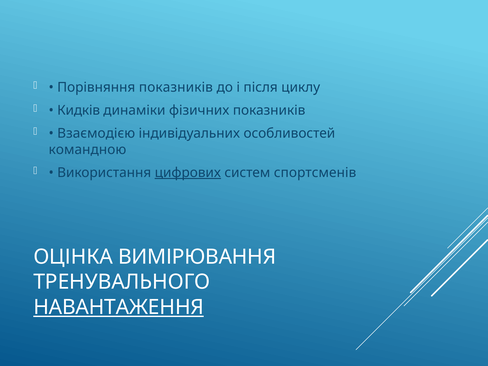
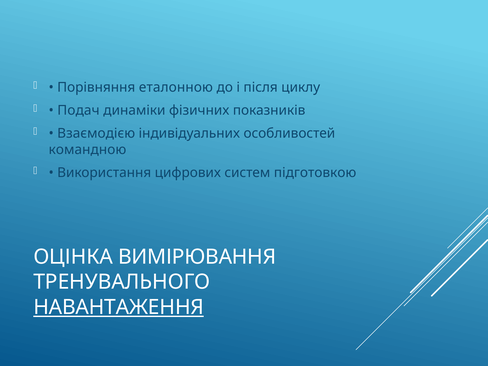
Порівняння показників: показників -> еталонною (176, 87)
Кидків: Кидків -> Подач (78, 110)
цифрових underline: present -> none (188, 173)
спортсменів: спортсменів -> підготовкою (315, 173)
